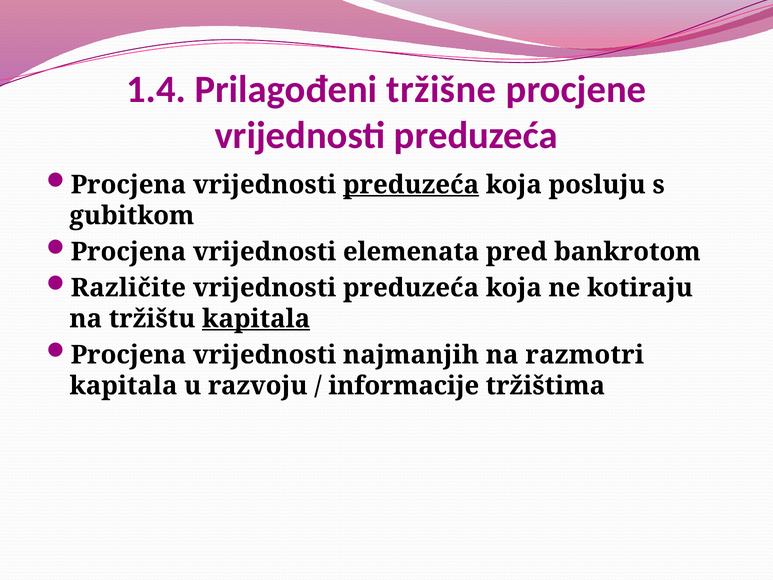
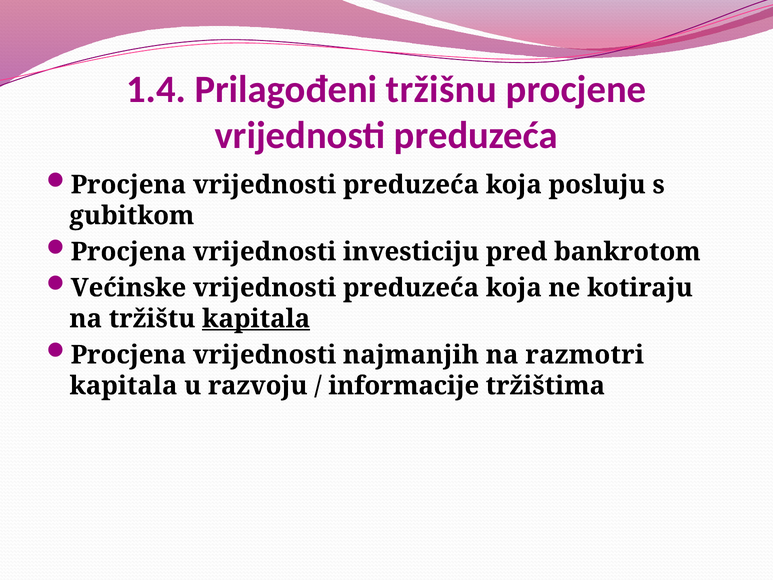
tržišne: tržišne -> tržišnu (441, 89)
preduzeća underline: present -> none (411, 185)
elemenata: elemenata -> investiciju (411, 252)
Različite: Različite -> Većinske (128, 288)
